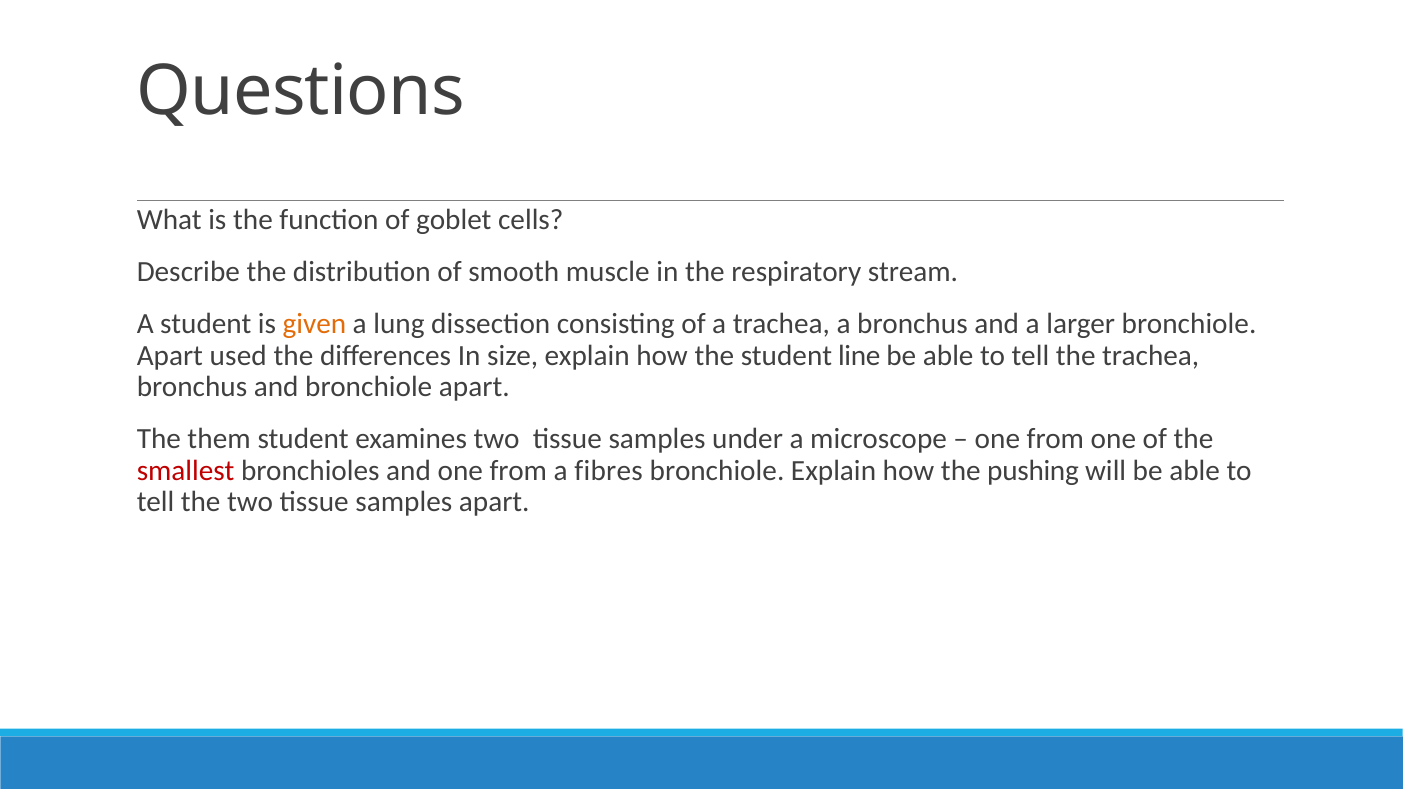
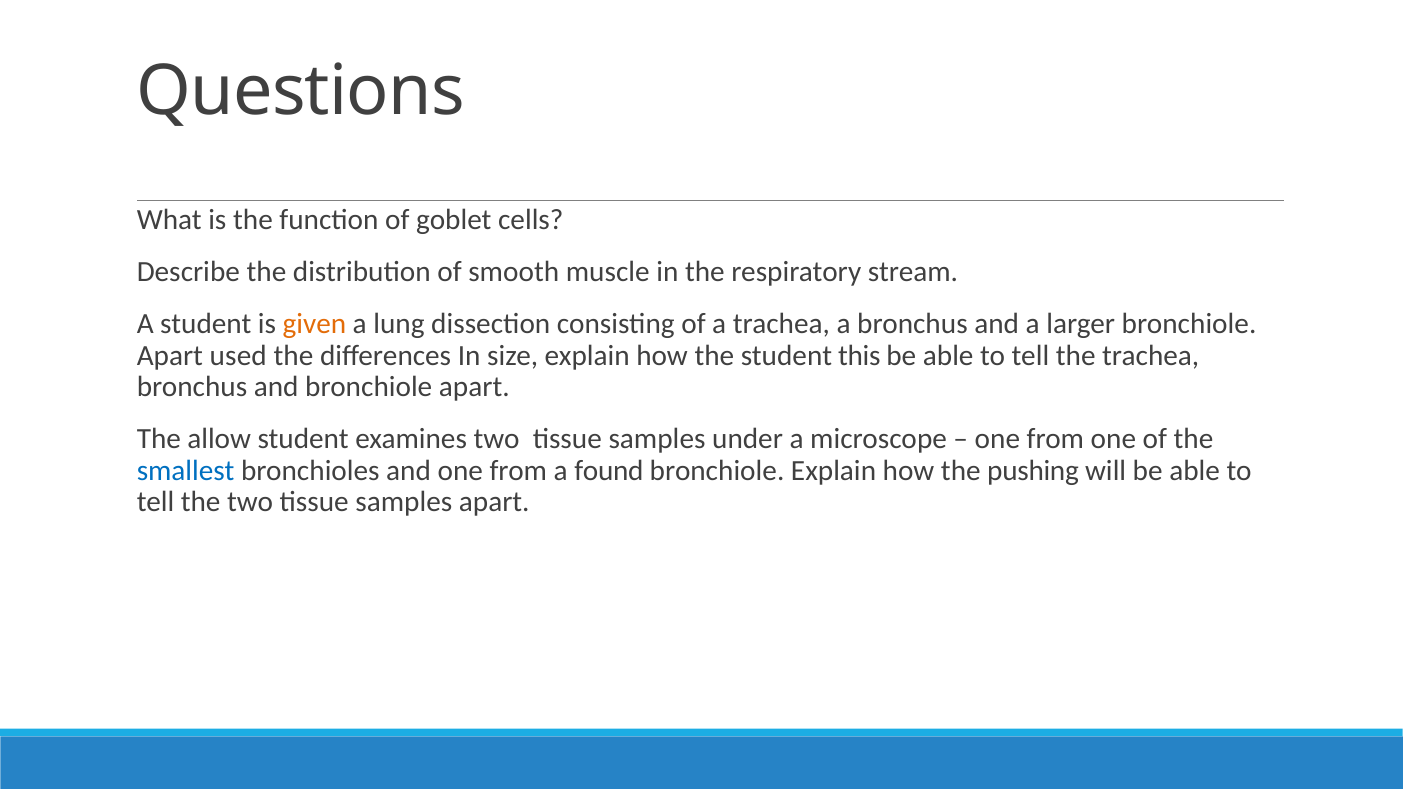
line: line -> this (859, 355)
them: them -> allow (219, 439)
smallest colour: red -> blue (186, 471)
fibres: fibres -> found (609, 471)
